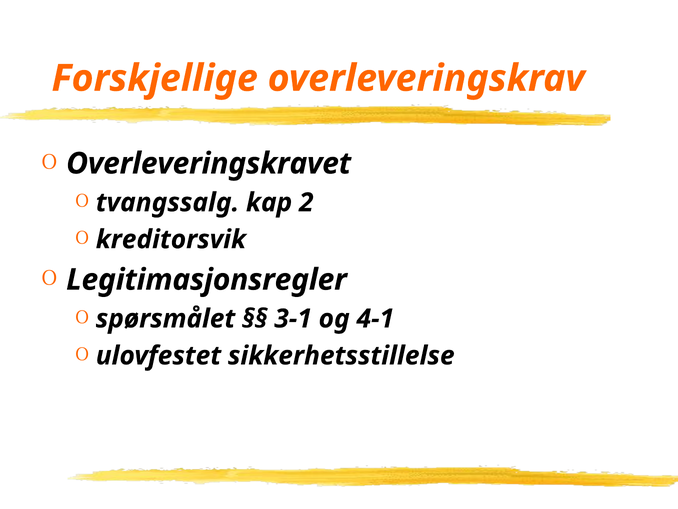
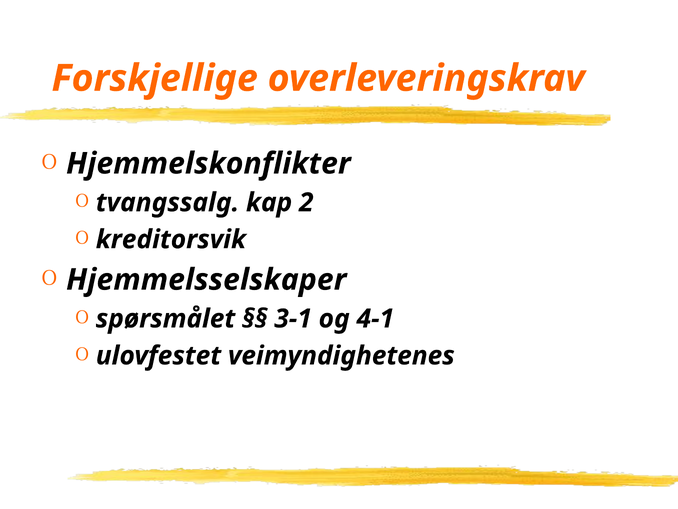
Overleveringskravet: Overleveringskravet -> Hjemmelskonflikter (208, 163)
Legitimasjonsregler: Legitimasjonsregler -> Hjemmelsselskaper (206, 280)
sikkerhetsstillelse: sikkerhetsstillelse -> veimyndighetenes (341, 355)
